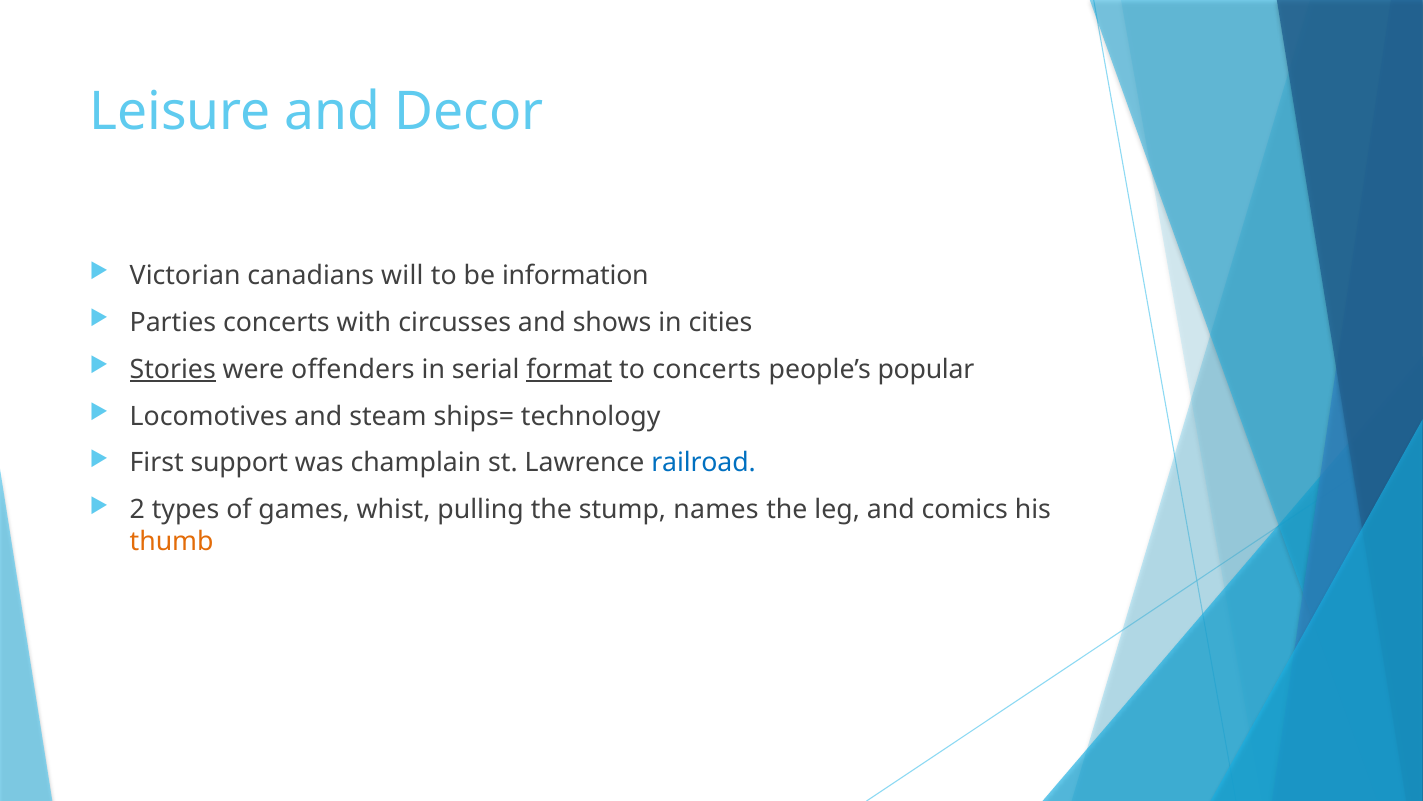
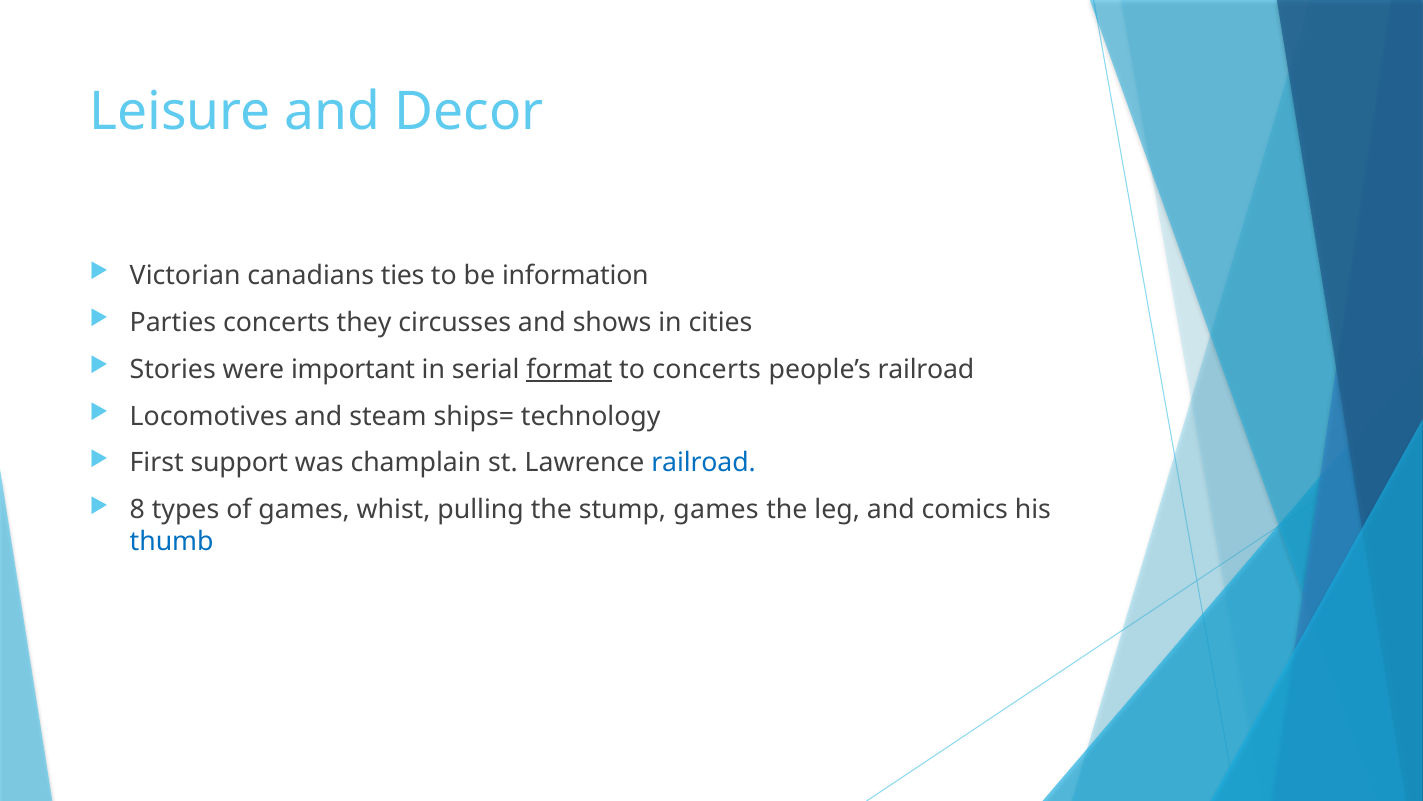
will: will -> ties (403, 275)
with: with -> they (364, 322)
Stories underline: present -> none (173, 369)
offenders: offenders -> important (353, 369)
people’s popular: popular -> railroad (926, 369)
2: 2 -> 8 (137, 510)
stump names: names -> games (716, 510)
thumb colour: orange -> blue (172, 542)
